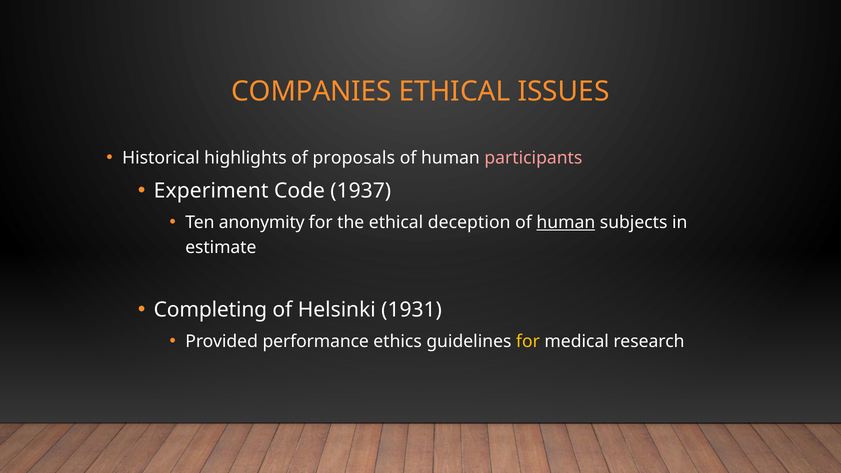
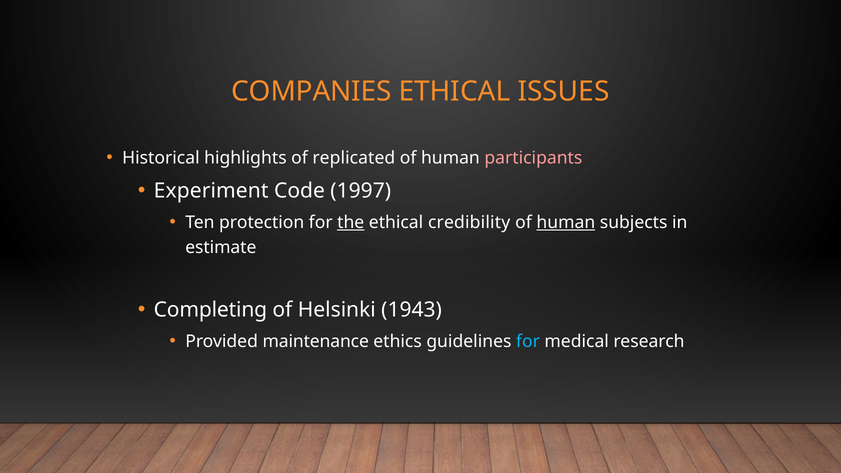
proposals: proposals -> replicated (354, 158)
1937: 1937 -> 1997 (361, 191)
anonymity: anonymity -> protection (262, 222)
the underline: none -> present (351, 222)
deception: deception -> credibility (469, 222)
1931: 1931 -> 1943 (412, 310)
performance: performance -> maintenance (316, 341)
for colour: yellow -> light blue (528, 341)
